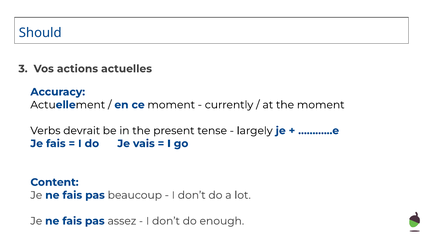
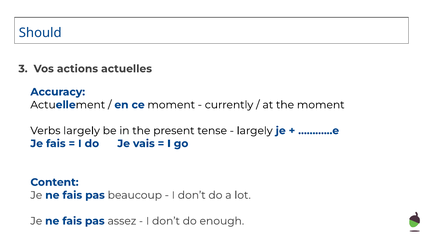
Verbs devrait: devrait -> largely (82, 131)
